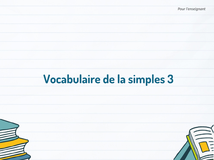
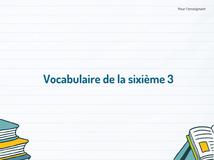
simples: simples -> sixième (147, 80)
